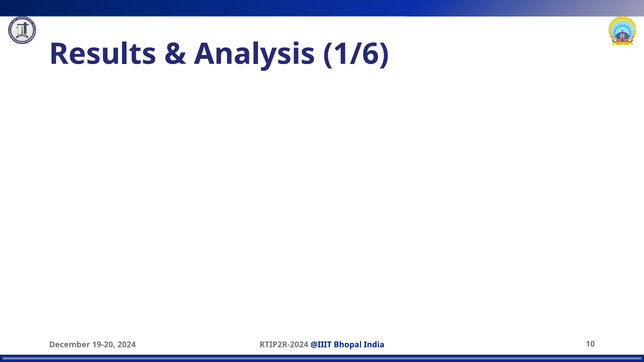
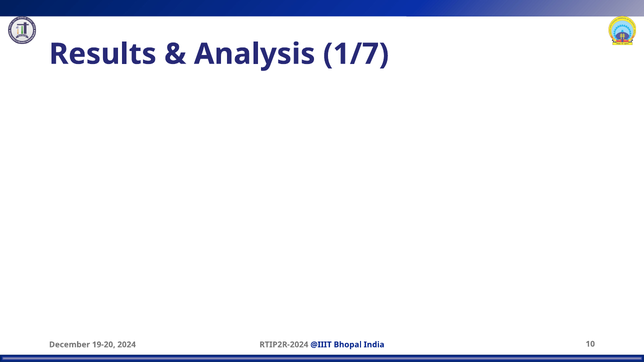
1/6: 1/6 -> 1/7 (356, 54)
